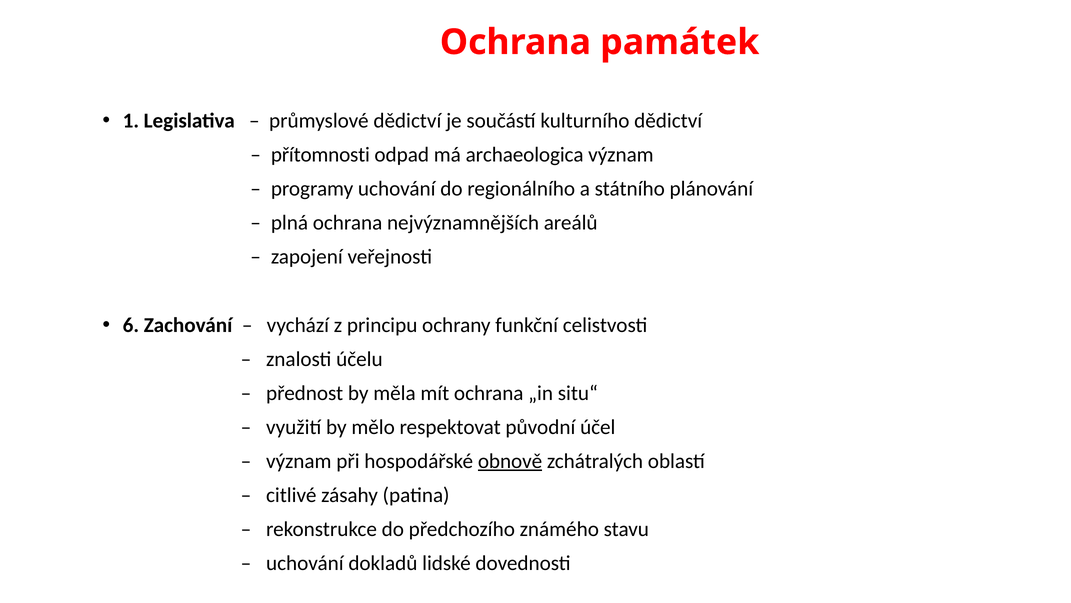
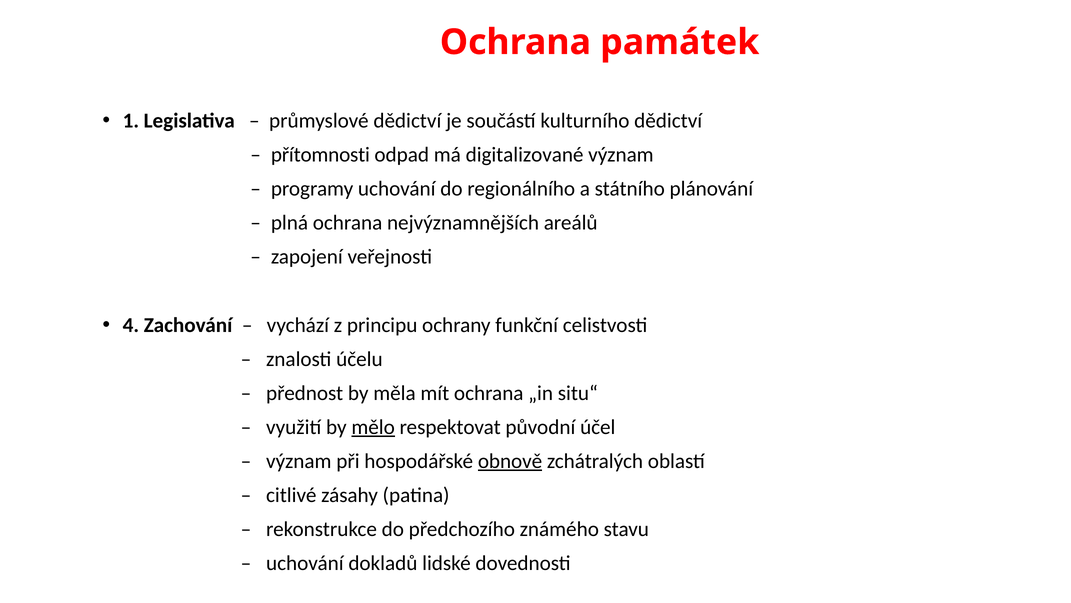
archaeologica: archaeologica -> digitalizované (525, 155)
6: 6 -> 4 (131, 325)
mělo underline: none -> present (373, 427)
